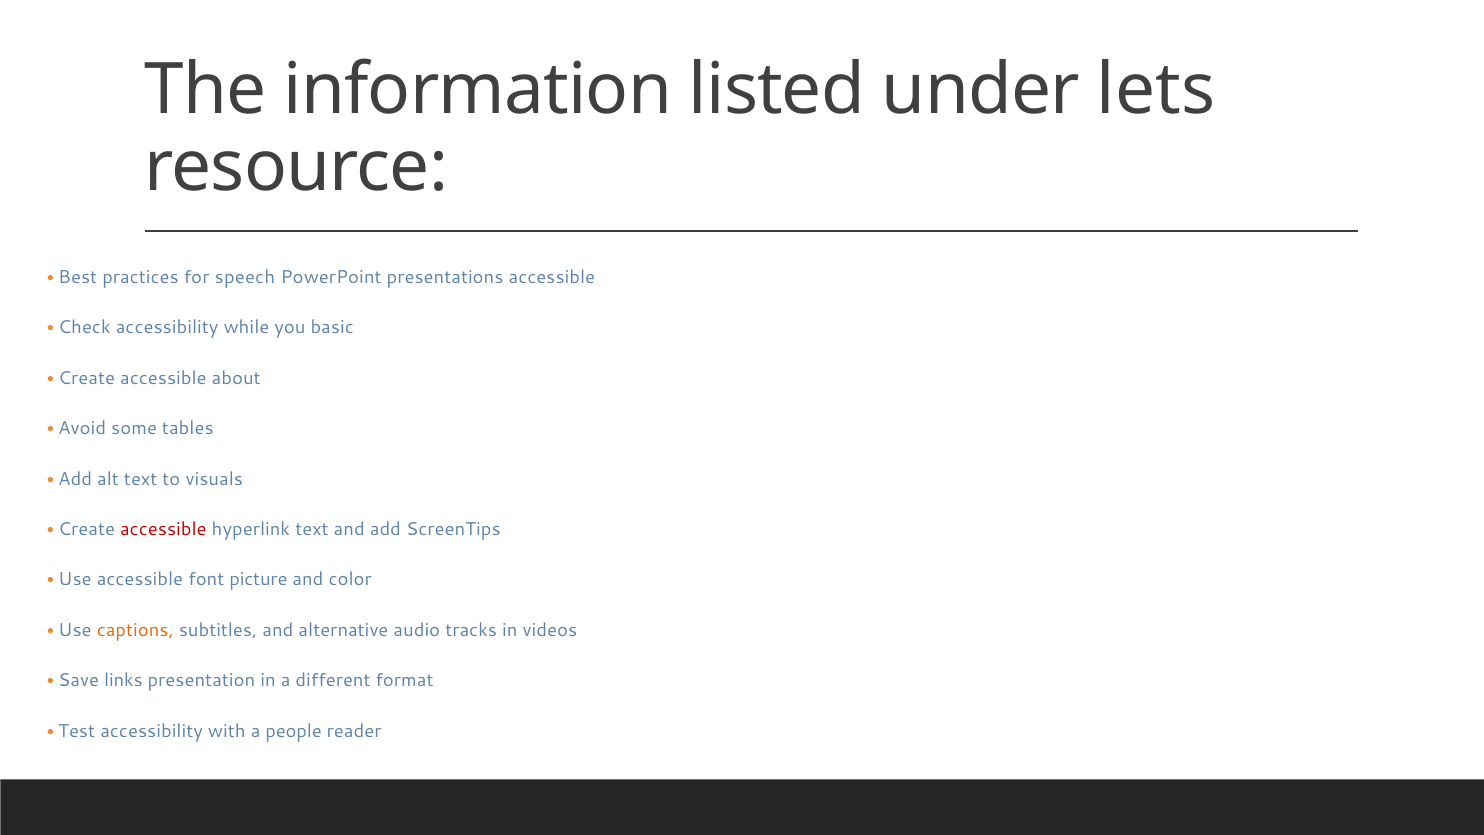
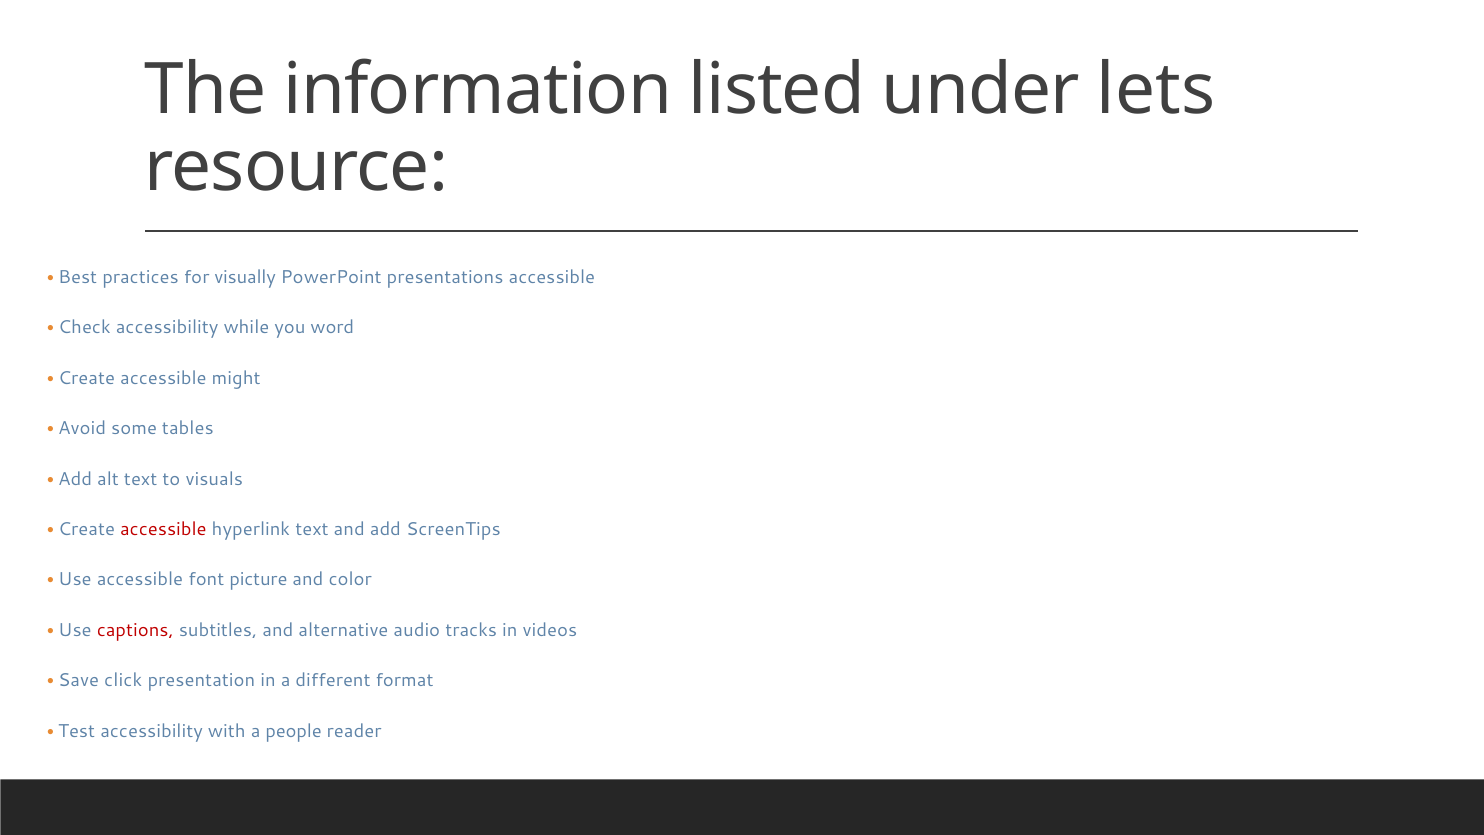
speech: speech -> visually (245, 277)
basic: basic -> word (332, 328)
about: about -> might (236, 378)
captions colour: orange -> red (135, 630)
links: links -> click (123, 680)
